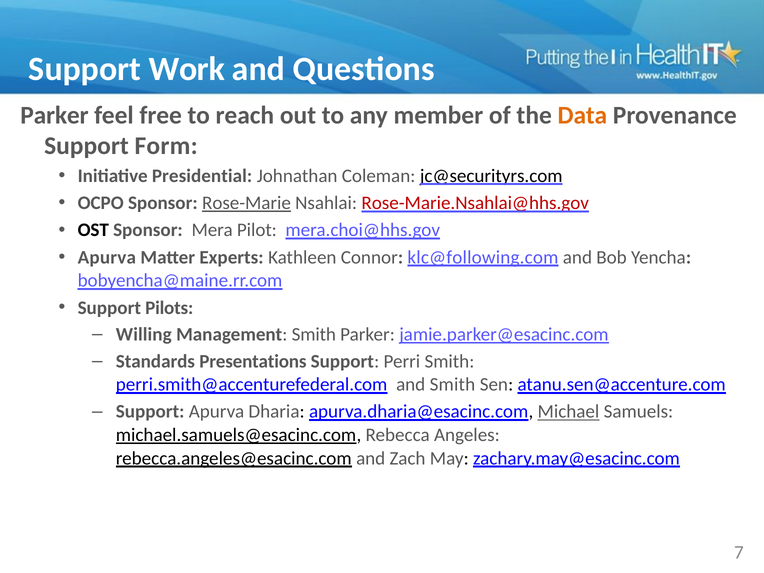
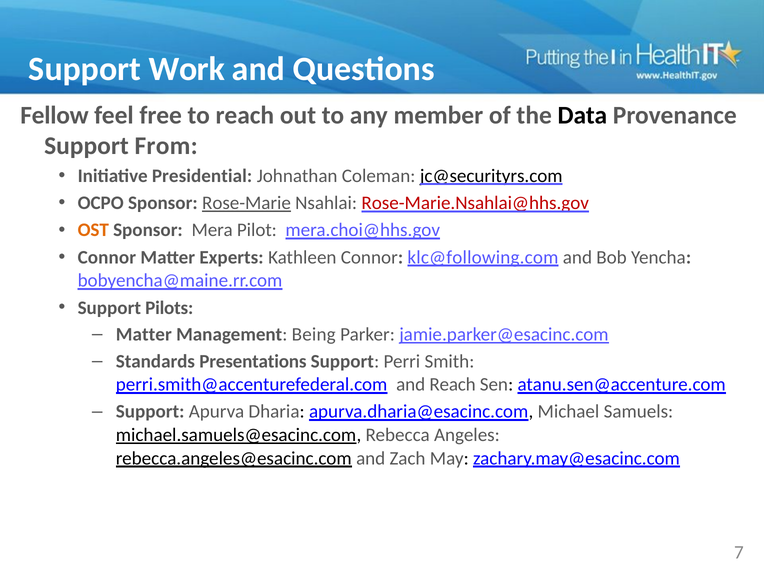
Parker: Parker -> Fellow (55, 115)
Data colour: orange -> black (582, 115)
Form: Form -> From (166, 146)
OST colour: black -> orange (93, 230)
Apurva: Apurva -> Connor (107, 257)
Willing: Willing -> Matter (144, 334)
Management Smith: Smith -> Being (314, 334)
and Smith: Smith -> Reach (453, 385)
Michael underline: present -> none (568, 412)
